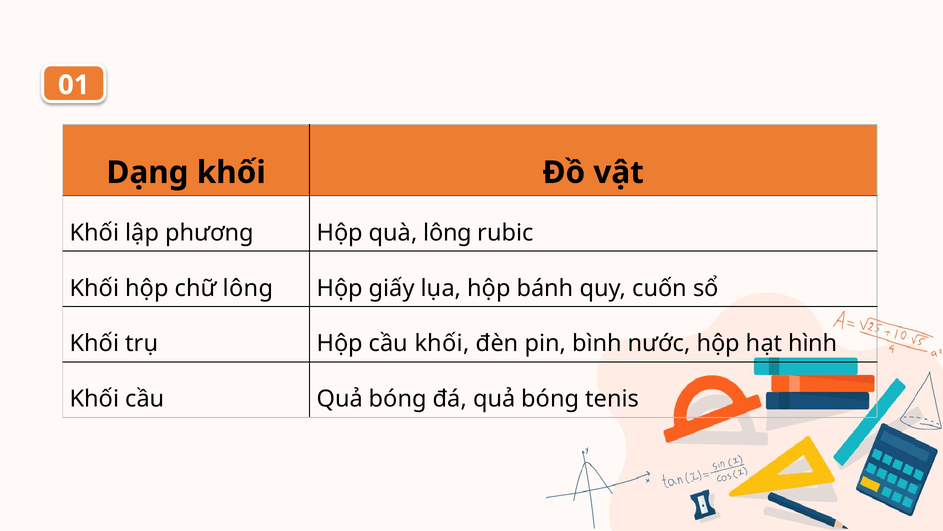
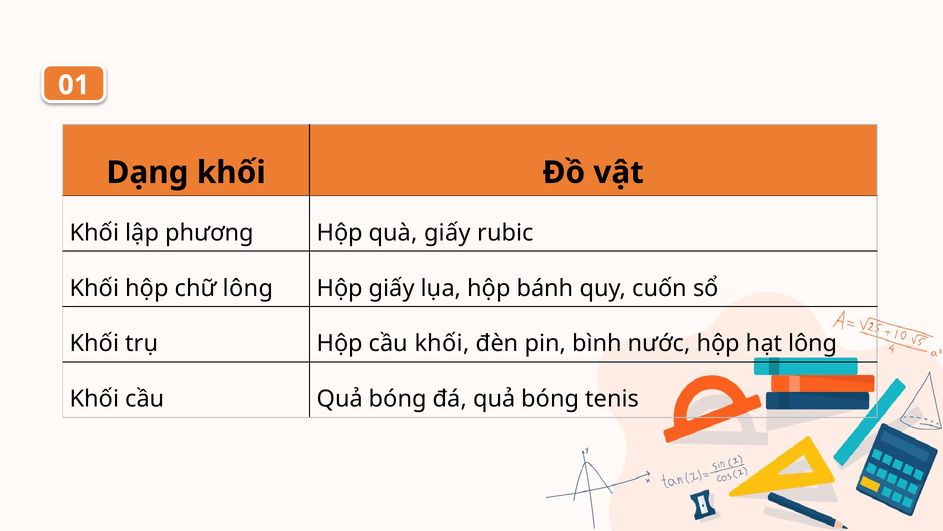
quà lông: lông -> giấy (447, 233)
hạt hình: hình -> lông (813, 343)
